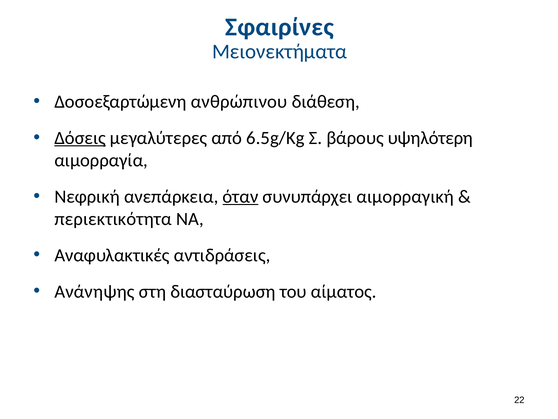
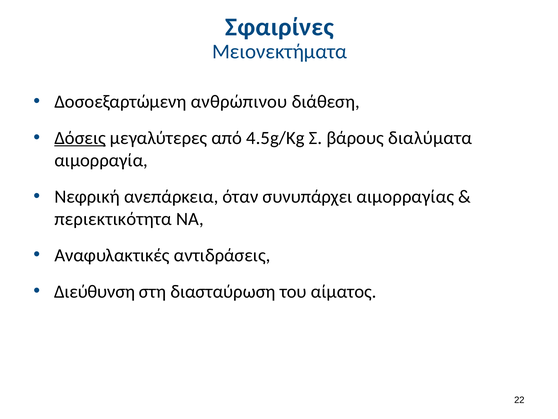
6.5g/Kg: 6.5g/Kg -> 4.5g/Kg (275, 138)
υψηλότερη: υψηλότερη -> διαλύματα (430, 138)
όταν underline: present -> none (240, 196)
αιμορραγική: αιμορραγική -> αιμορραγίας (405, 196)
Ανάνηψης: Ανάνηψης -> Διεύθυνση (95, 291)
